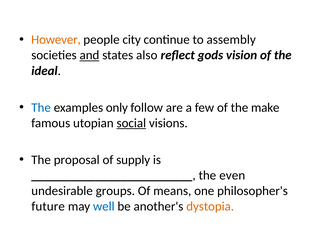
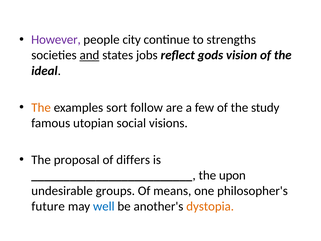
However colour: orange -> purple (56, 40)
assembly: assembly -> strengths (231, 40)
also: also -> jobs (147, 55)
The colour: blue -> orange (41, 107)
only: only -> sort (117, 107)
make: make -> study (265, 107)
social underline: present -> none (131, 123)
supply: supply -> differs (133, 160)
even: even -> upon (232, 175)
